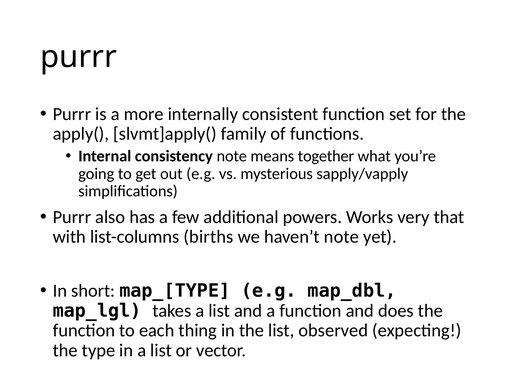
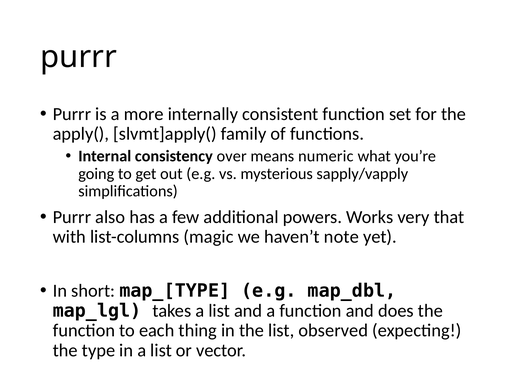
consistency note: note -> over (232, 156)
together: together -> numeric (326, 156)
births: births -> magic (209, 237)
